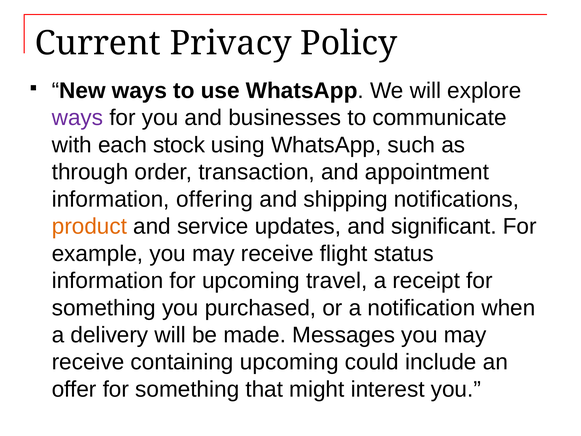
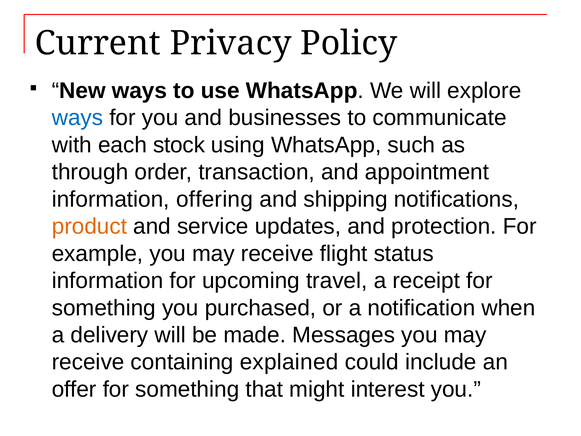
ways colour: purple -> blue (78, 118)
significant: significant -> protection (444, 226)
containing upcoming: upcoming -> explained (289, 362)
